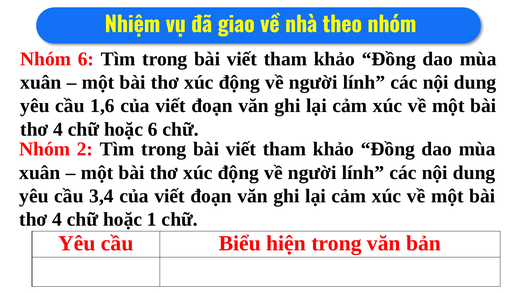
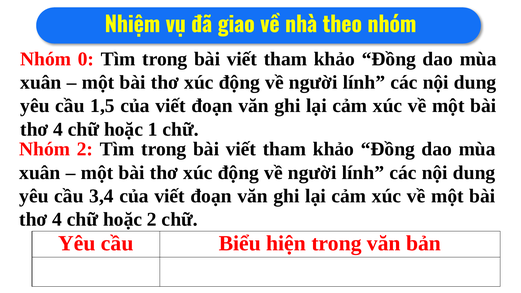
Nhóm 6: 6 -> 0 (86, 59)
1,6: 1,6 -> 1,5 (102, 106)
hoặc 6: 6 -> 1 (153, 129)
hoặc 1: 1 -> 2 (152, 220)
